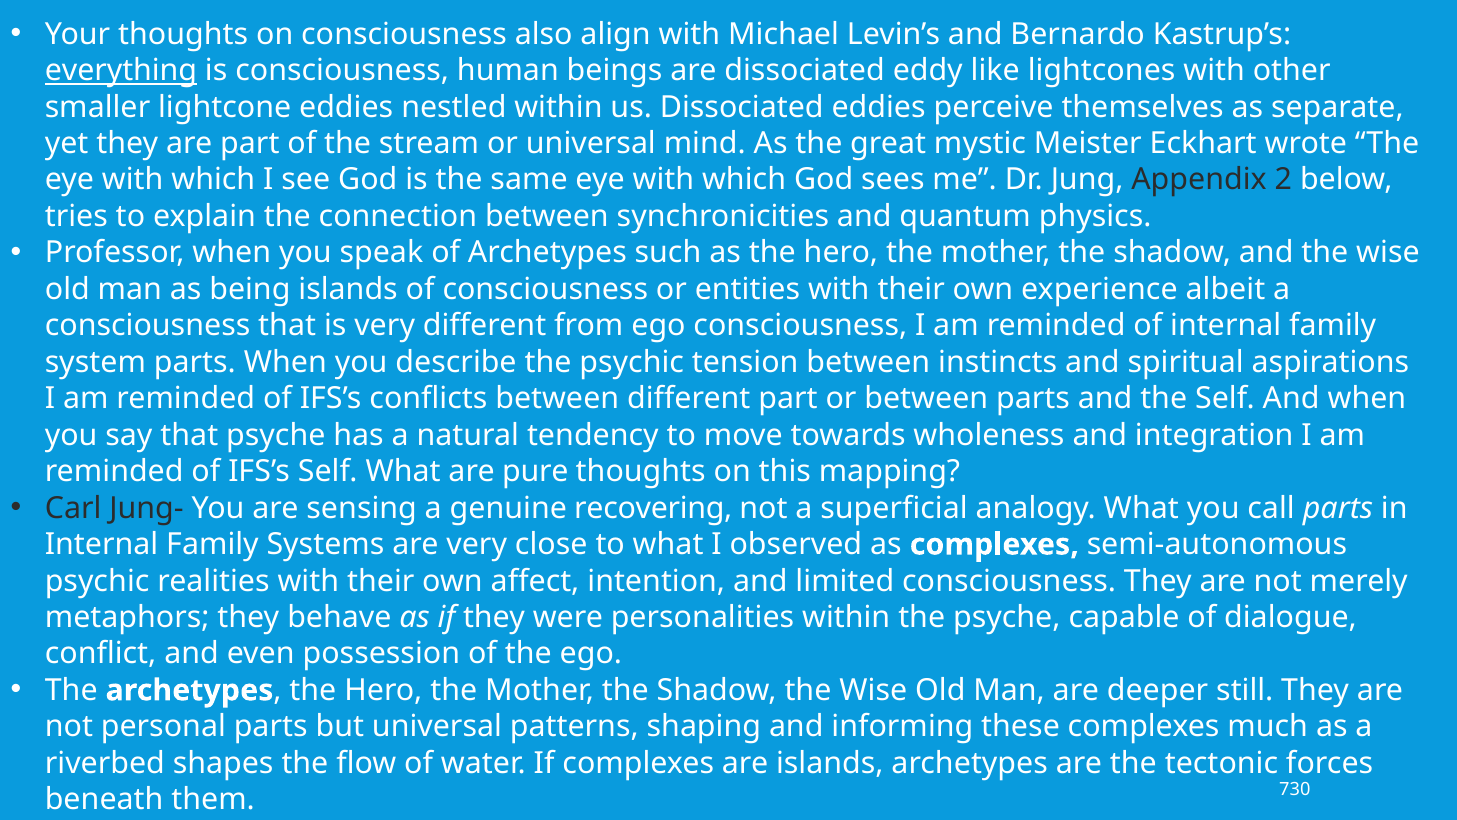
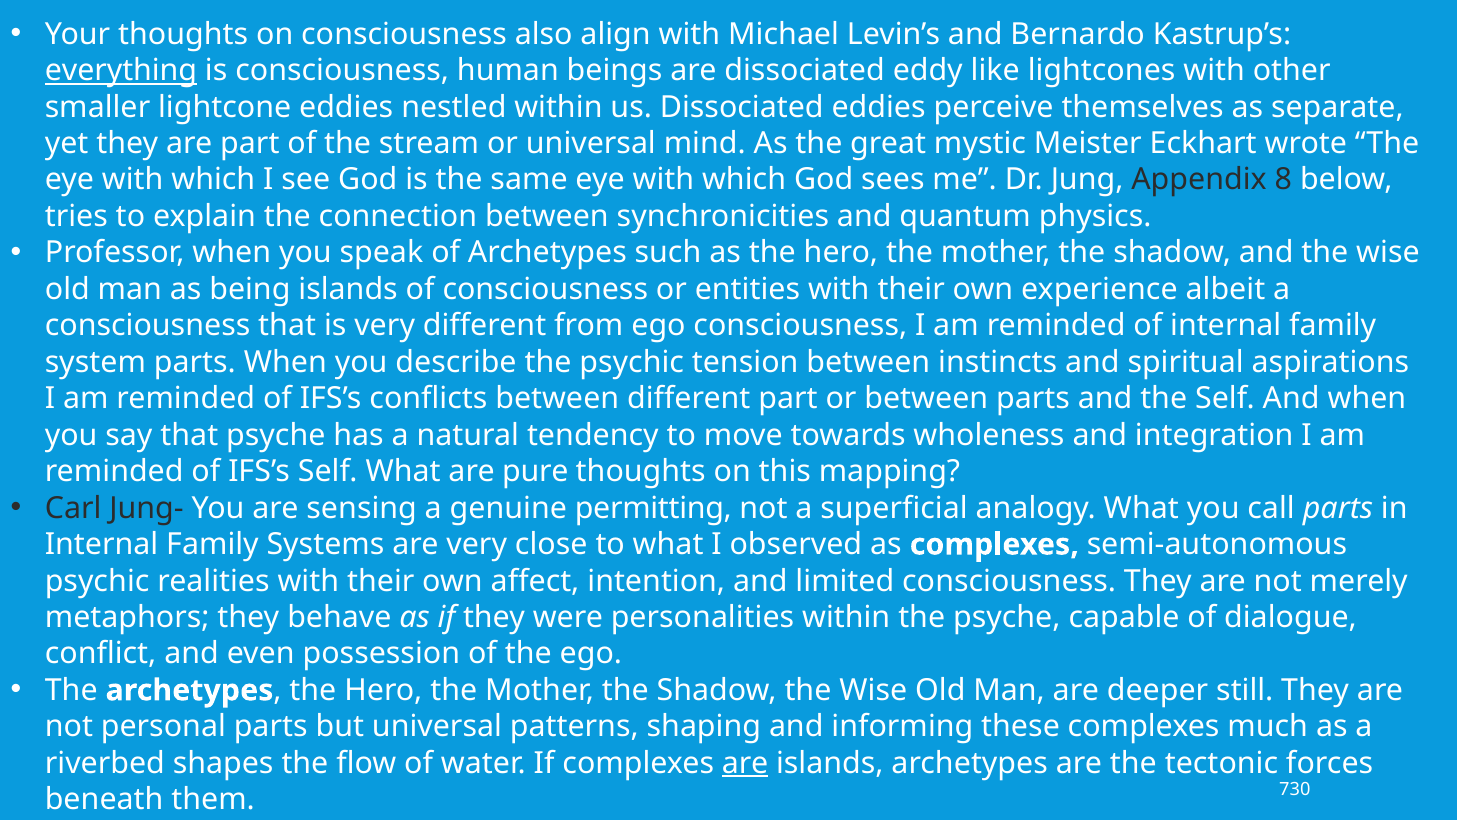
2: 2 -> 8 (1283, 180)
recovering: recovering -> permitting (653, 508)
are underline: none -> present (745, 763)
